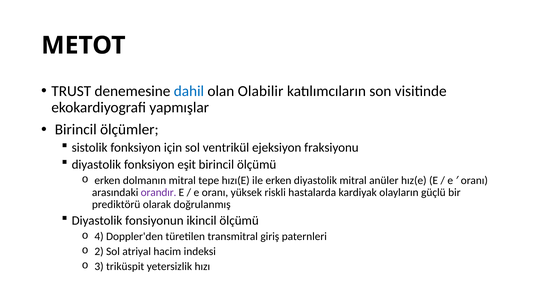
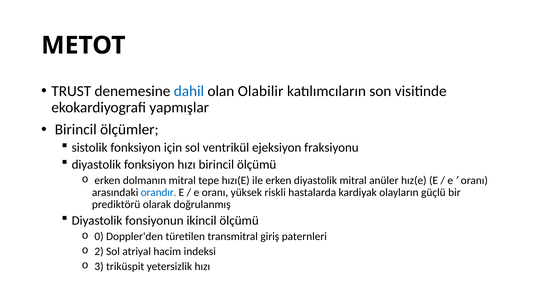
fonksiyon eşit: eşit -> hızı (187, 165)
orandır colour: purple -> blue (159, 193)
4: 4 -> 0 (99, 237)
